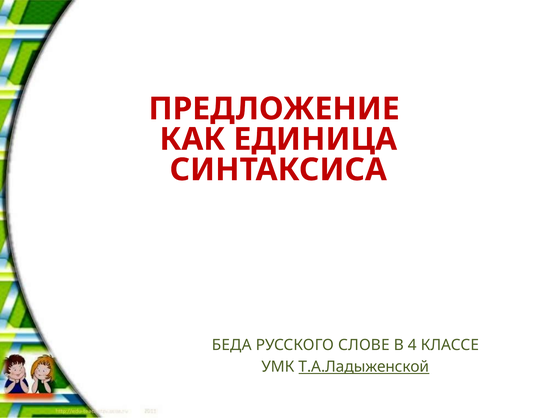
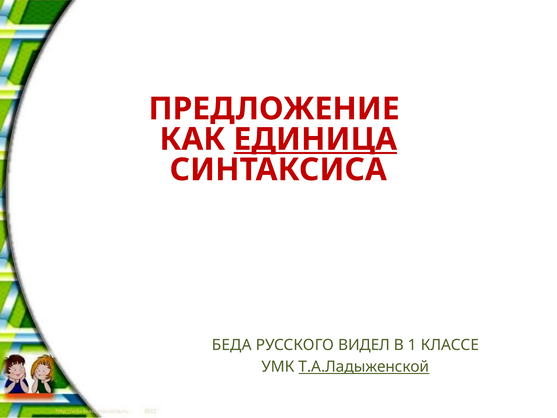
ЕДИНИЦА underline: none -> present (315, 139)
СЛОВЕ: СЛОВЕ -> ВИДЕЛ (364, 345)
4: 4 -> 1 (412, 345)
